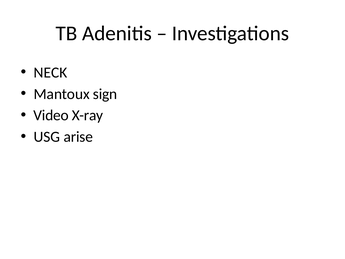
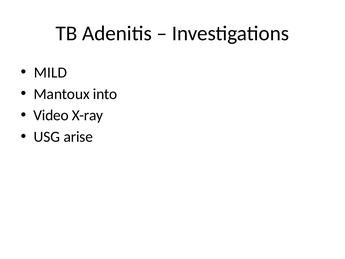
NECK: NECK -> MILD (50, 72)
sign: sign -> into (105, 94)
